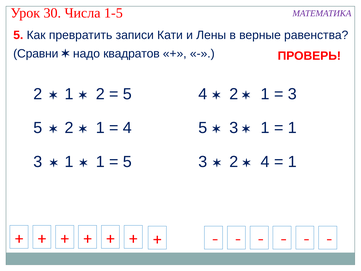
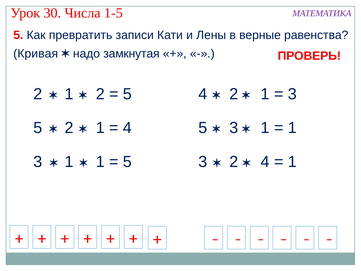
Сравни: Сравни -> Кривая (36, 54)
квадратов: квадратов -> замкнутая (131, 54)
